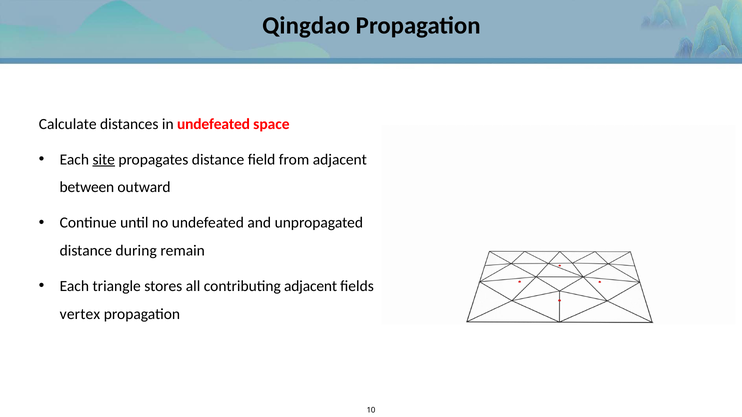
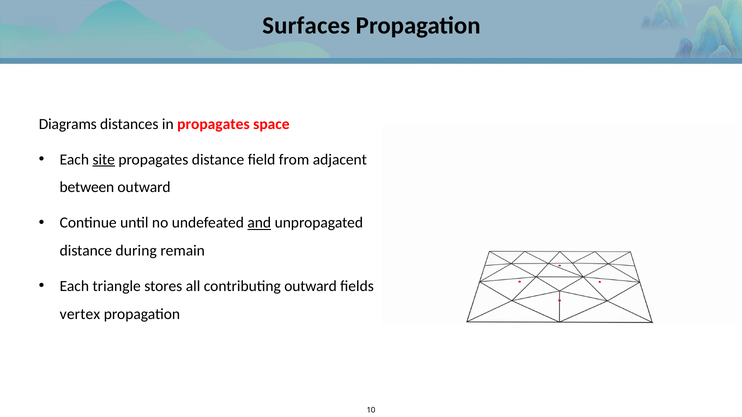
Qingdao: Qingdao -> Surfaces (306, 26)
Calculate: Calculate -> Diagrams (68, 124)
in undefeated: undefeated -> propagates (213, 124)
and underline: none -> present (259, 223)
contributing adjacent: adjacent -> outward (311, 286)
